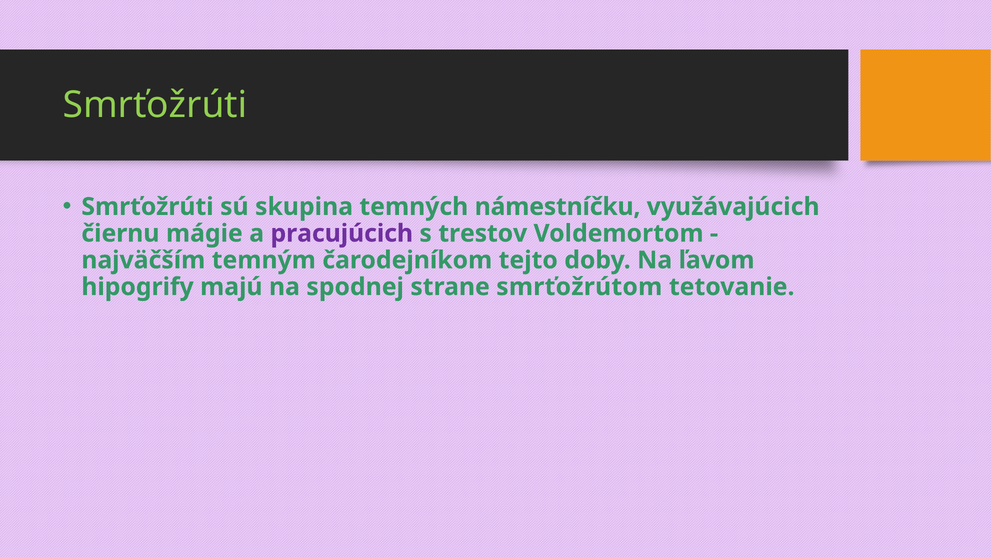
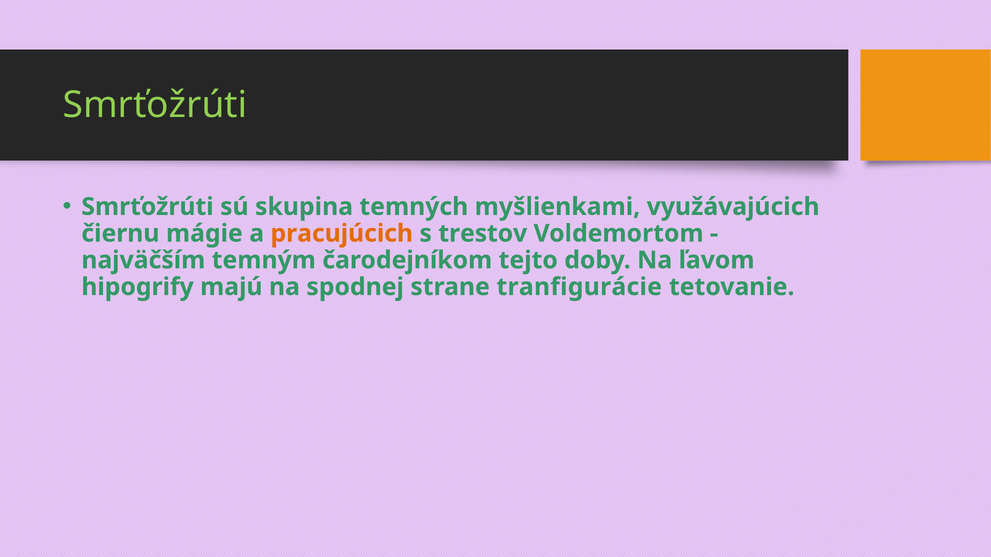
námestníčku: námestníčku -> myšlienkami (557, 207)
pracujúcich colour: purple -> orange (342, 234)
smrťožrútom: smrťožrútom -> tranfigurácie (579, 287)
